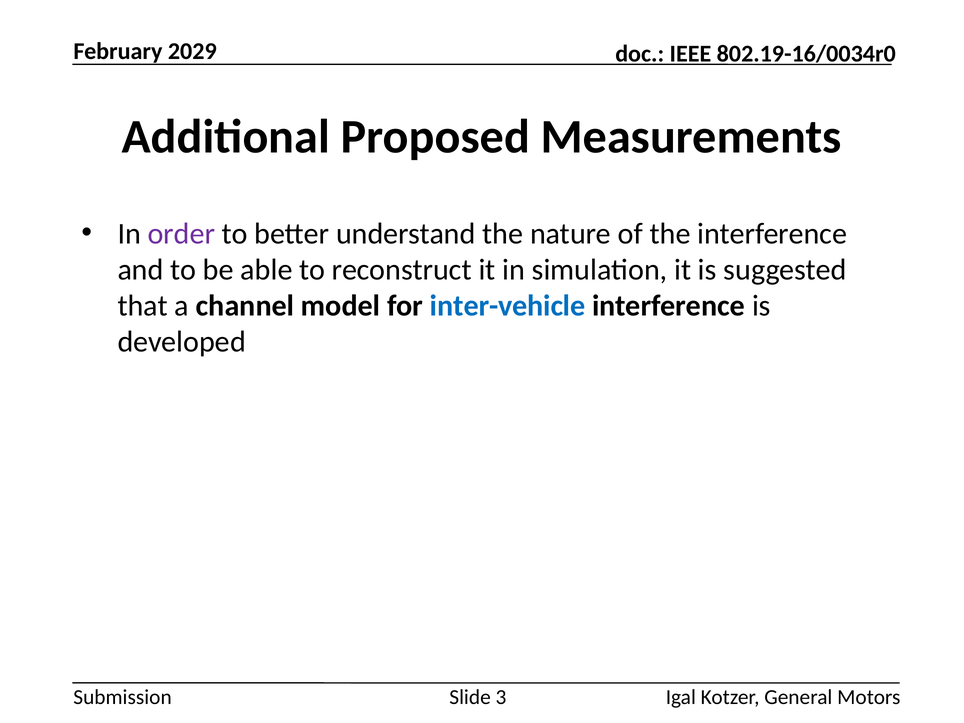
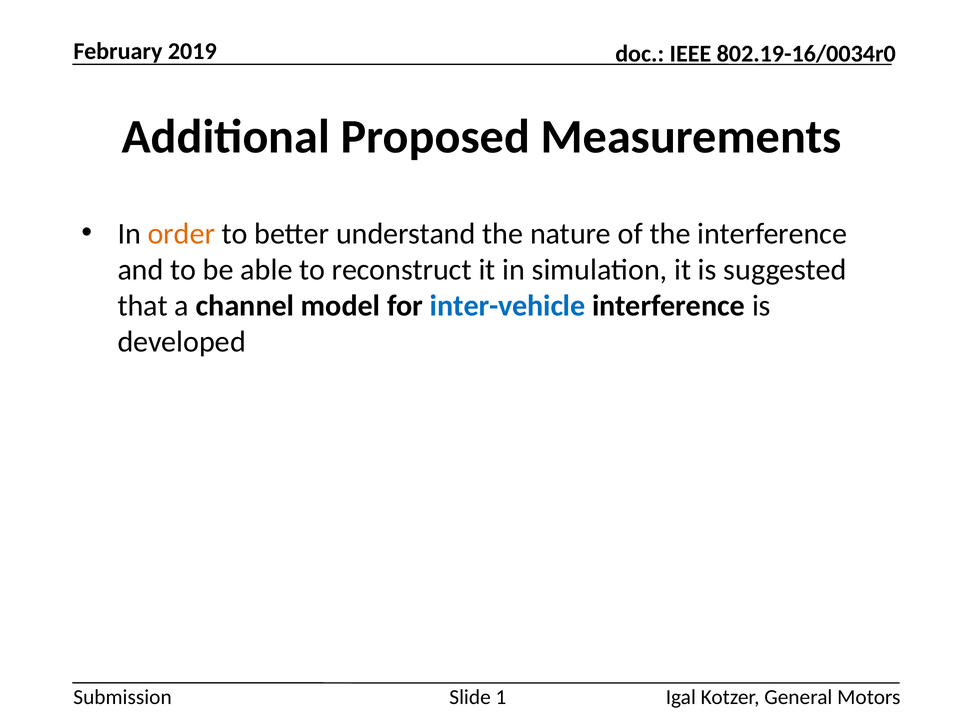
2029: 2029 -> 2019 (192, 51)
order colour: purple -> orange (181, 234)
3: 3 -> 1 (501, 697)
